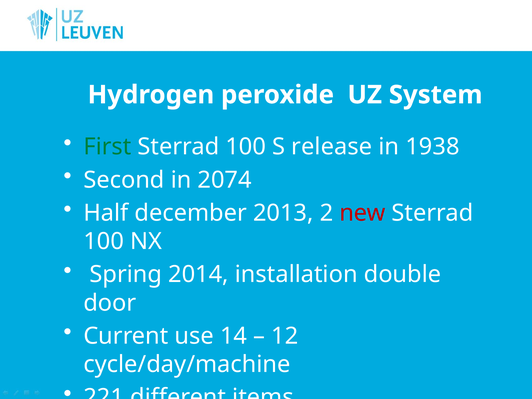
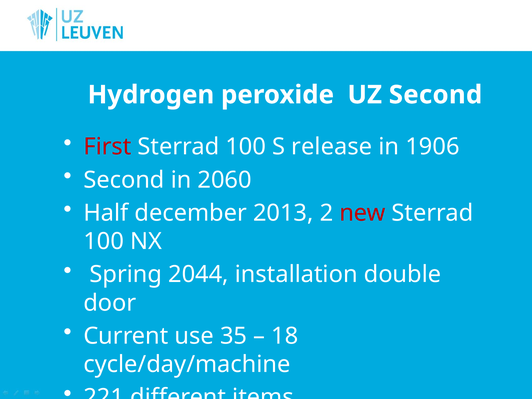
UZ System: System -> Second (436, 95)
First colour: green -> red (107, 147)
1938: 1938 -> 1906 (432, 147)
2074: 2074 -> 2060 (225, 180)
2014: 2014 -> 2044 (198, 275)
14: 14 -> 35 (234, 336)
12: 12 -> 18 (285, 336)
